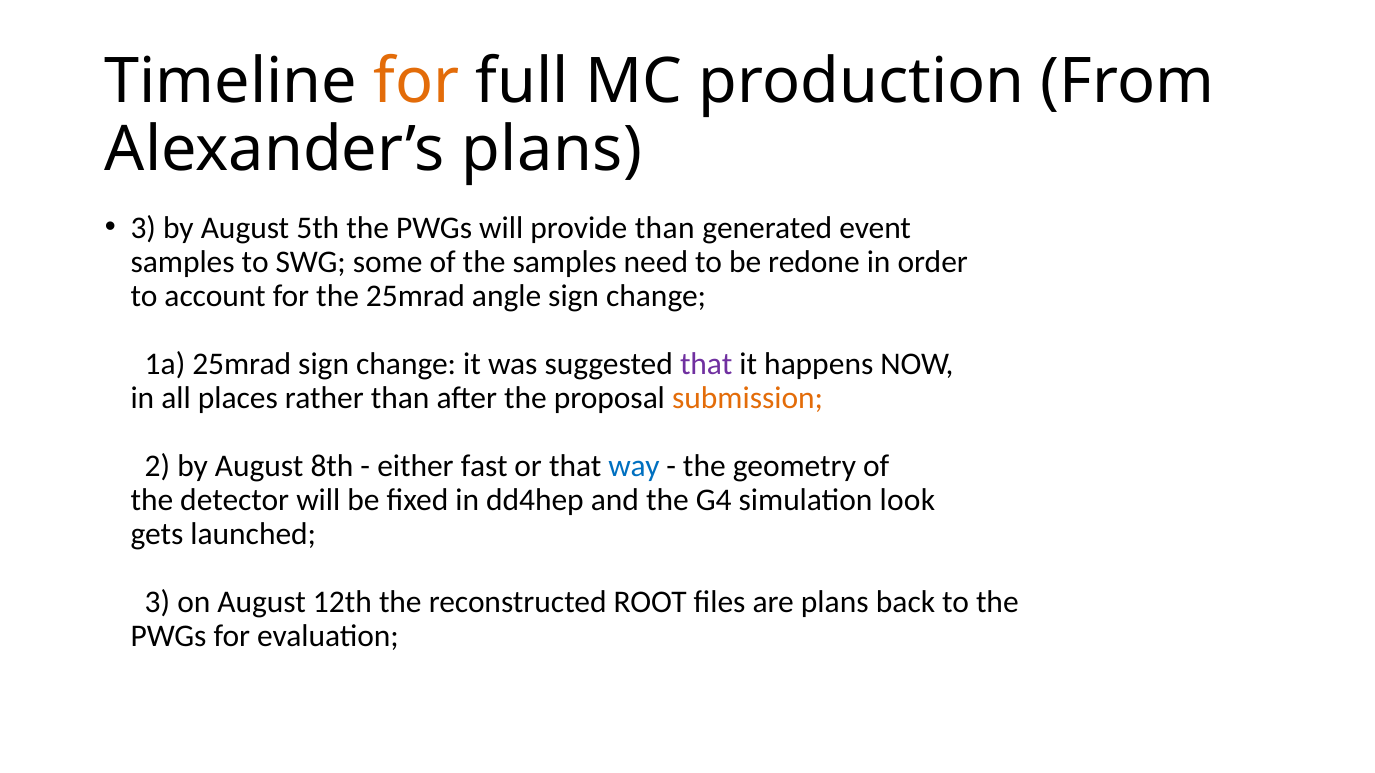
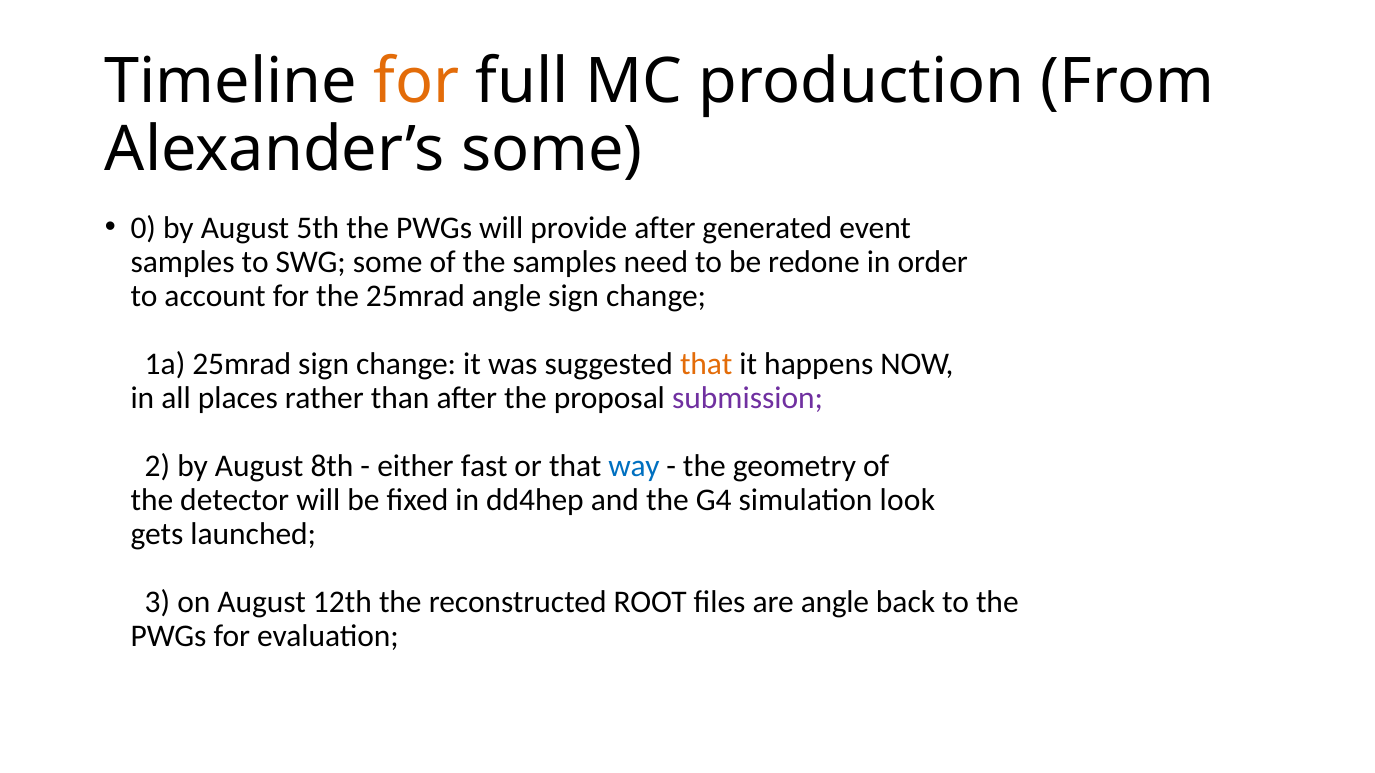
Alexander’s plans: plans -> some (552, 150)
3: 3 -> 0 (143, 228)
provide than: than -> after (665, 228)
that colour: purple -> orange (706, 364)
submission colour: orange -> purple (748, 398)
are plans: plans -> angle (835, 602)
